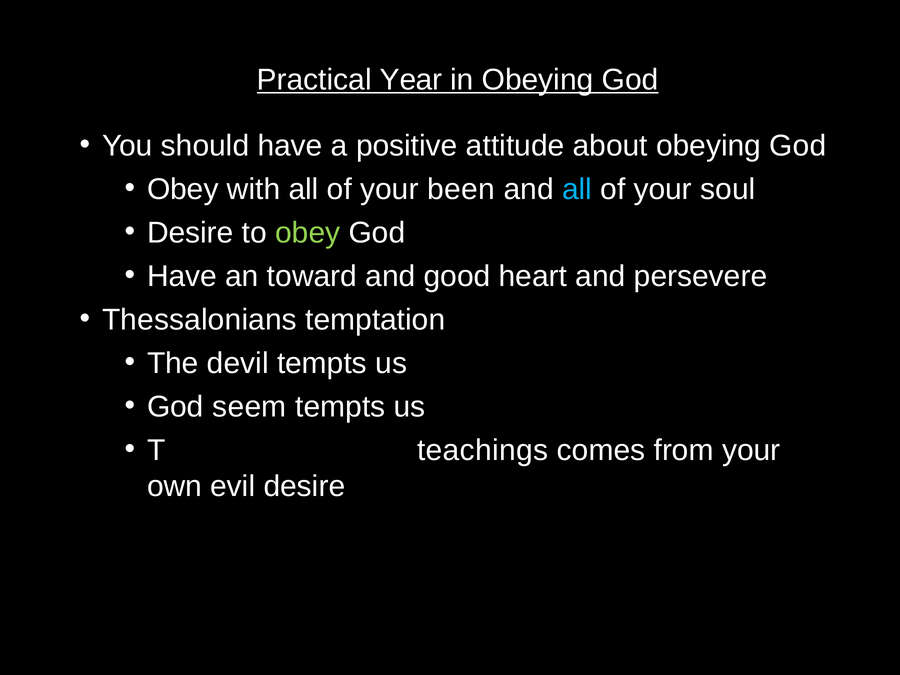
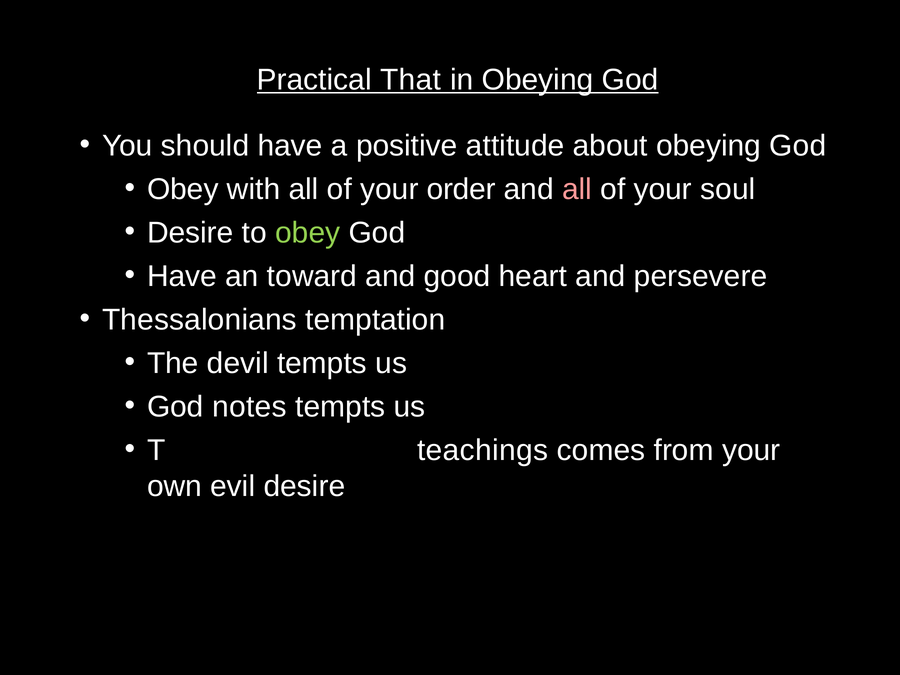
Year: Year -> That (411, 80)
been: been -> order (461, 189)
all colour: light blue -> pink (577, 189)
seem: seem -> notes (249, 407)
